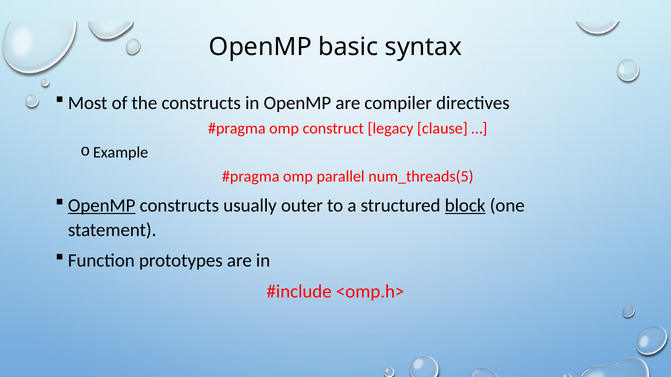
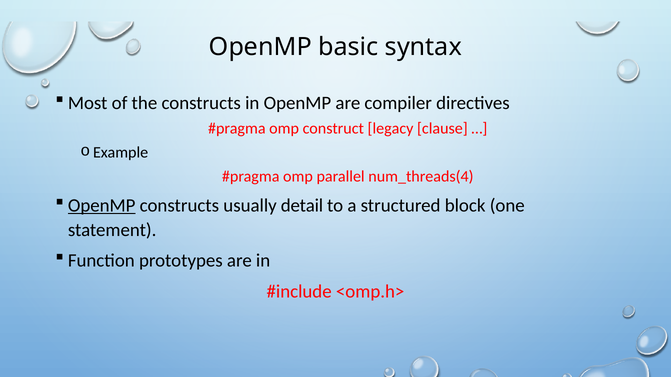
num_threads(5: num_threads(5 -> num_threads(4 (421, 176)
outer: outer -> detail (302, 206)
block underline: present -> none (465, 206)
